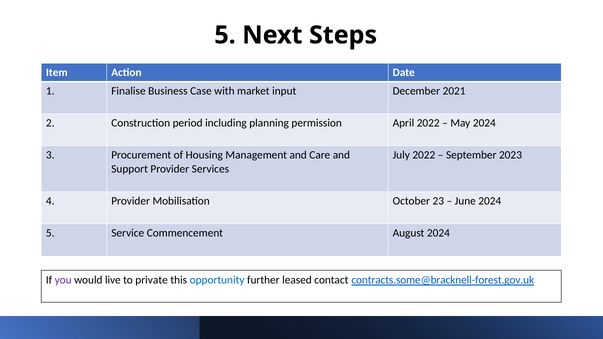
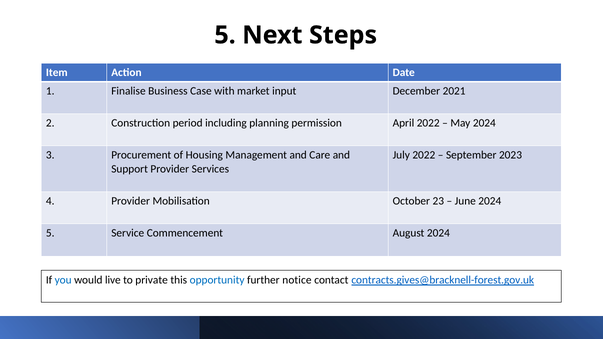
you colour: purple -> blue (63, 280)
leased: leased -> notice (297, 280)
contracts.some@bracknell-forest.gov.uk: contracts.some@bracknell-forest.gov.uk -> contracts.gives@bracknell-forest.gov.uk (443, 280)
